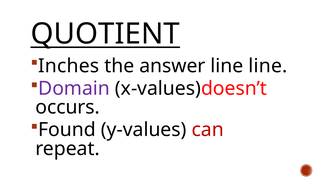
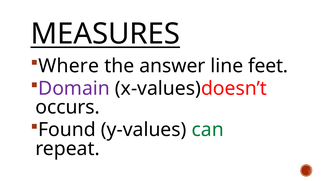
QUOTIENT: QUOTIENT -> MEASURES (105, 34)
Inches: Inches -> Where (69, 66)
line line: line -> feet (268, 66)
can colour: red -> green (208, 129)
